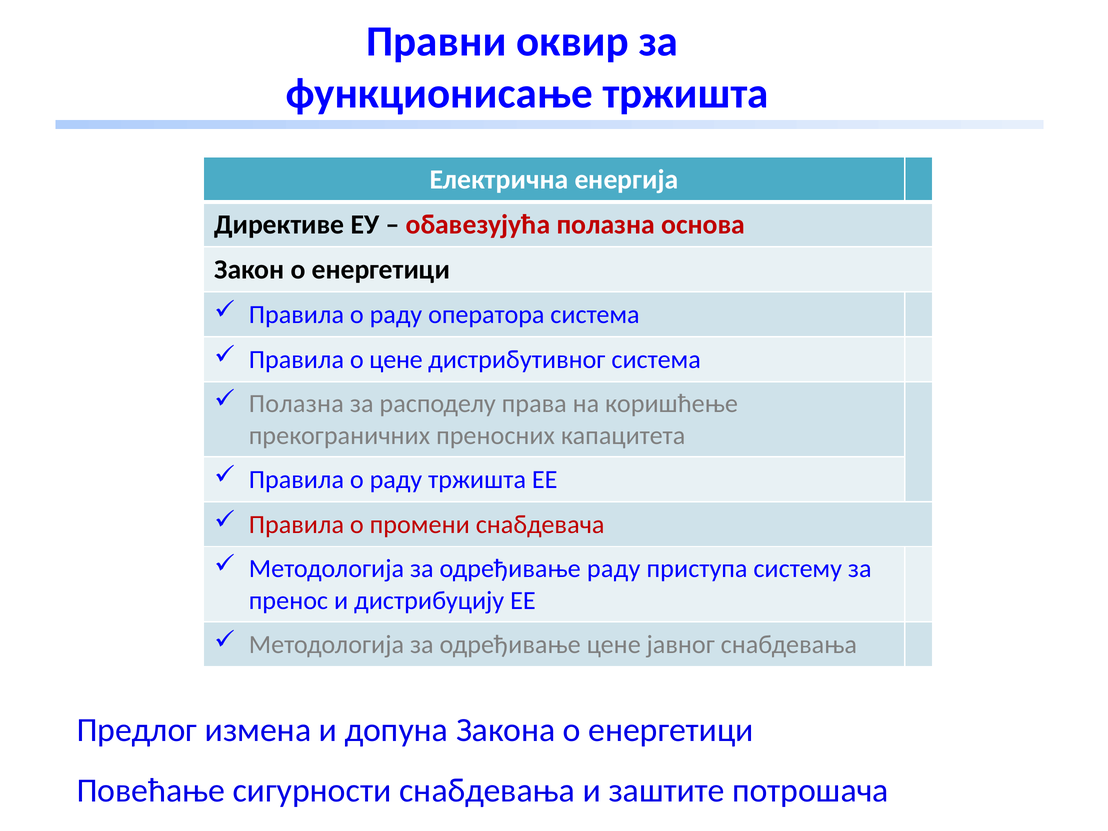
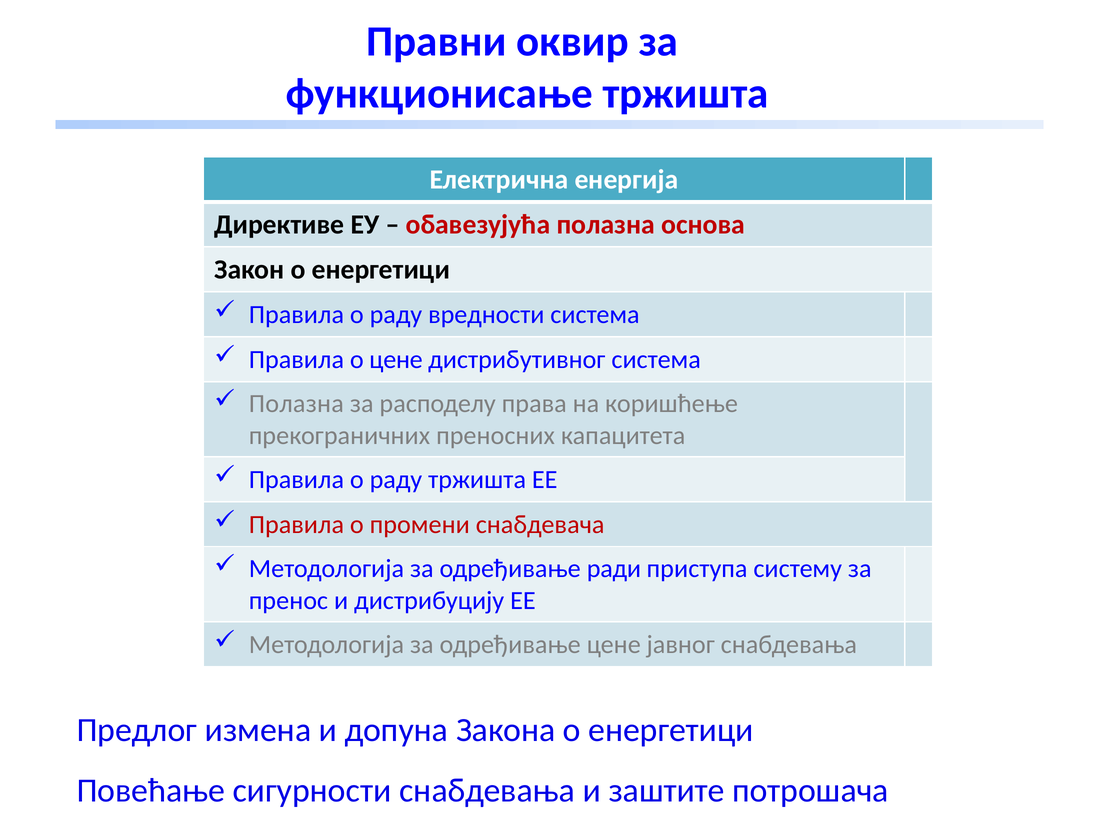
оператора: оператора -> вредности (486, 315)
одређивање раду: раду -> ради (614, 568)
